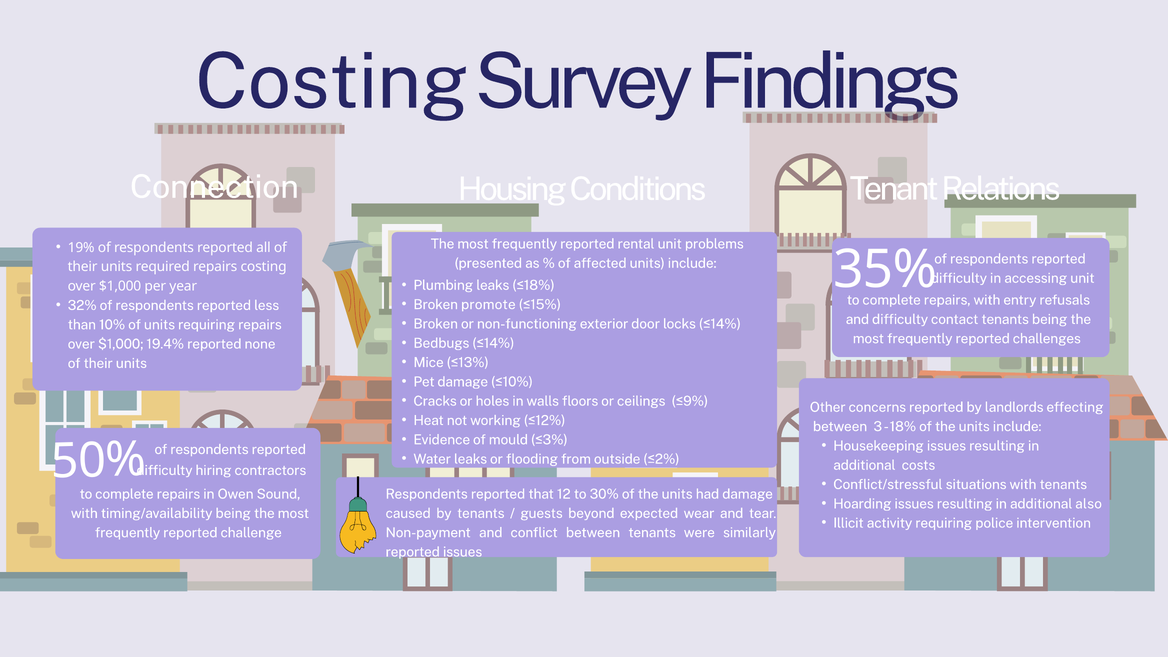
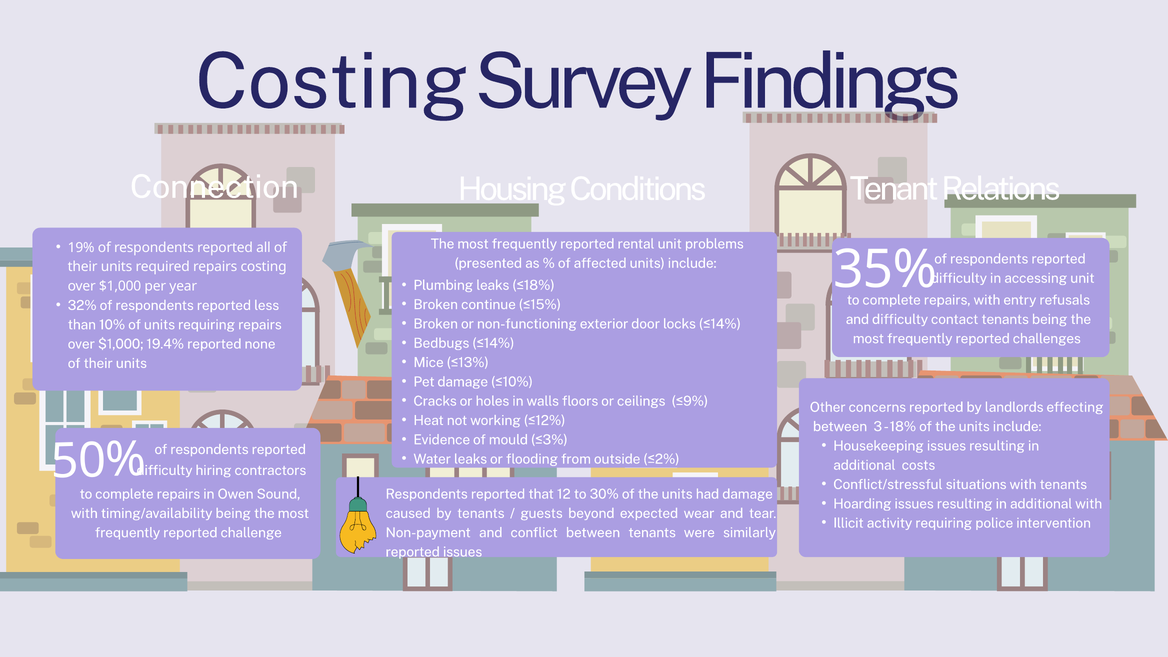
promote: promote -> continue (488, 305)
additional also: also -> with (1089, 504)
